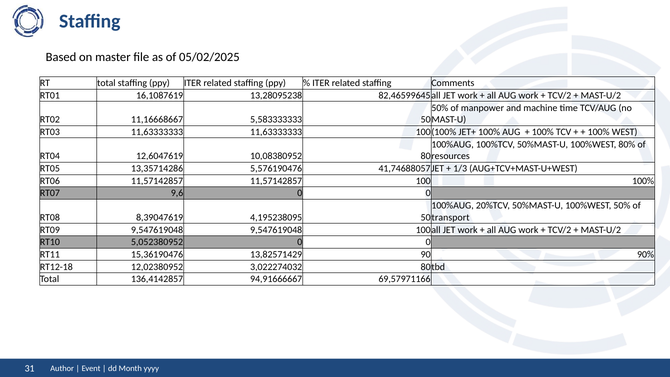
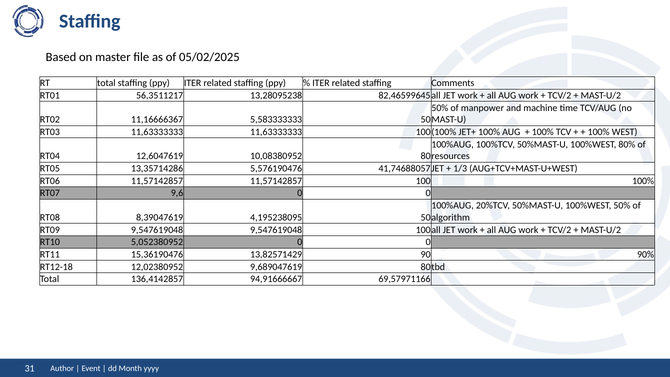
16,1087619: 16,1087619 -> 56,3511217 (160, 95)
11,16668667: 11,16668667 -> 11,16666367 (157, 120)
transport: transport -> algorithm (451, 217)
3,022274032: 3,022274032 -> 9,689047619 (276, 267)
